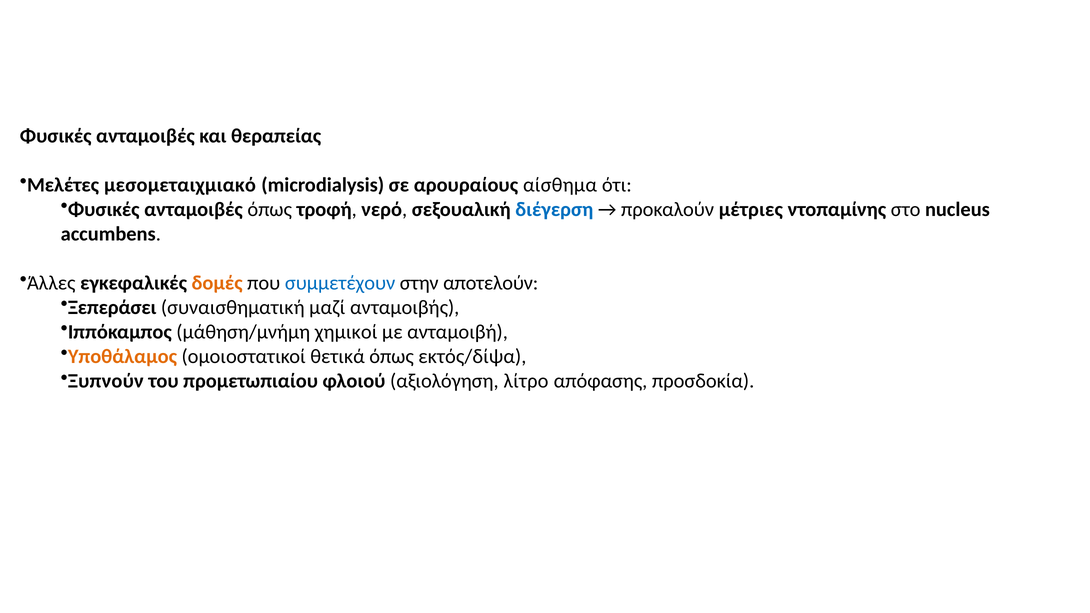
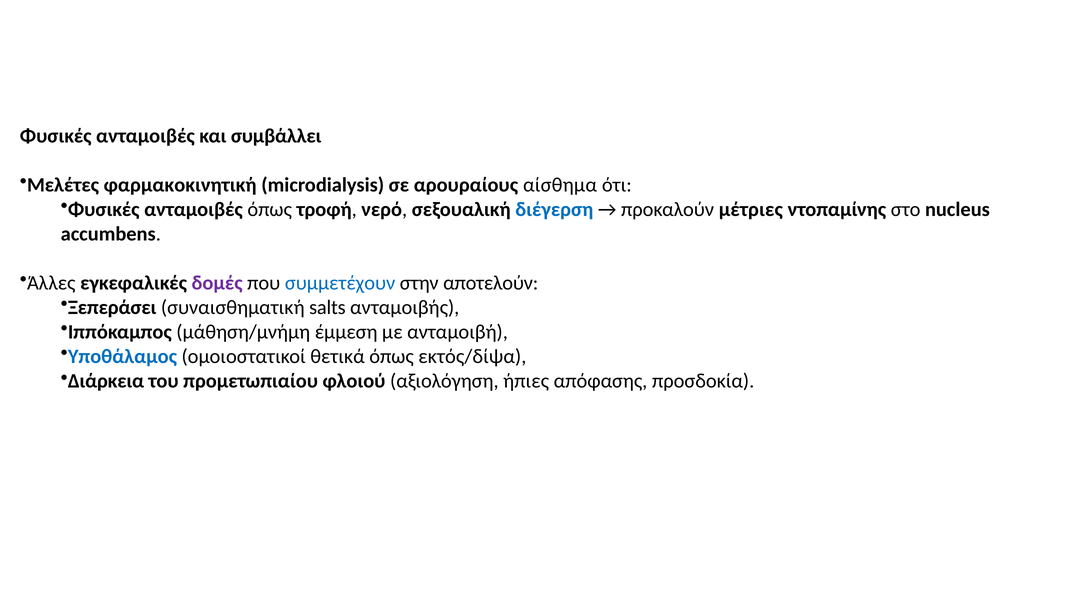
θεραπείας: θεραπείας -> συμβάλλει (276, 136)
μεσομεταιχμιακό: μεσομεταιχμιακό -> φαρμακοκινητική (180, 185)
δομές colour: orange -> purple (217, 283)
μαζί: μαζί -> salts (327, 308)
χημικοί: χημικοί -> έμμεση (346, 332)
Υποθάλαμος colour: orange -> blue (122, 357)
Ξυπνούν: Ξυπνούν -> Διάρκεια (106, 381)
λίτρο: λίτρο -> ήπιες (526, 381)
